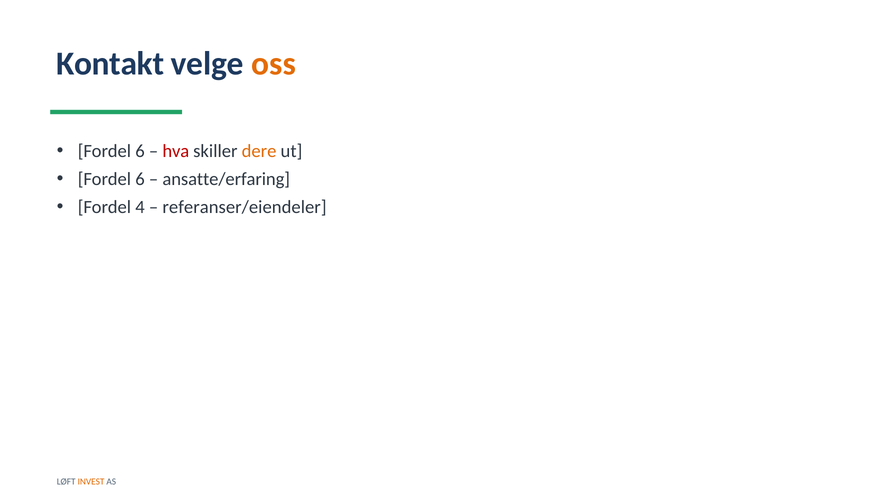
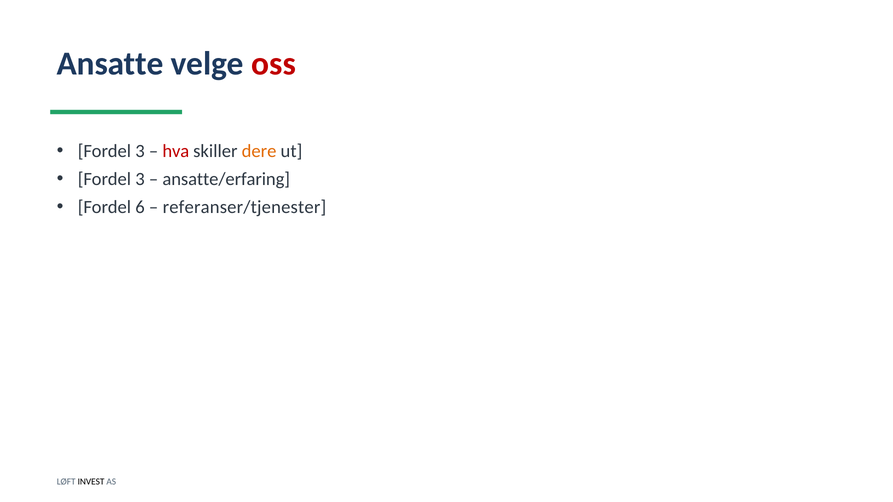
Kontakt: Kontakt -> Ansatte (110, 64)
oss colour: orange -> red (274, 64)
6: 6 -> 3 (140, 151)
6: 6 -> 3 (140, 179)
4: 4 -> 6 (140, 207)
referanser/eiendeler: referanser/eiendeler -> referanser/tjenester (244, 207)
INVEST colour: orange -> black (91, 482)
